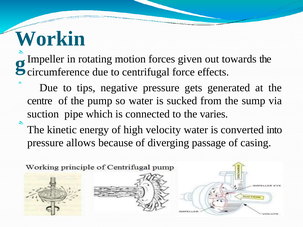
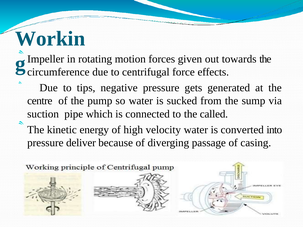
varies: varies -> called (214, 114)
allows: allows -> deliver (81, 143)
